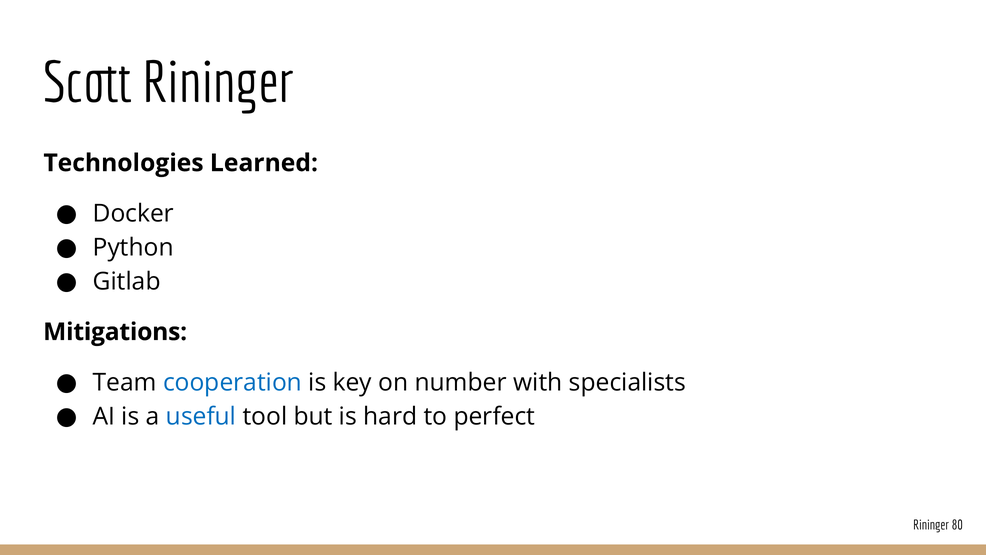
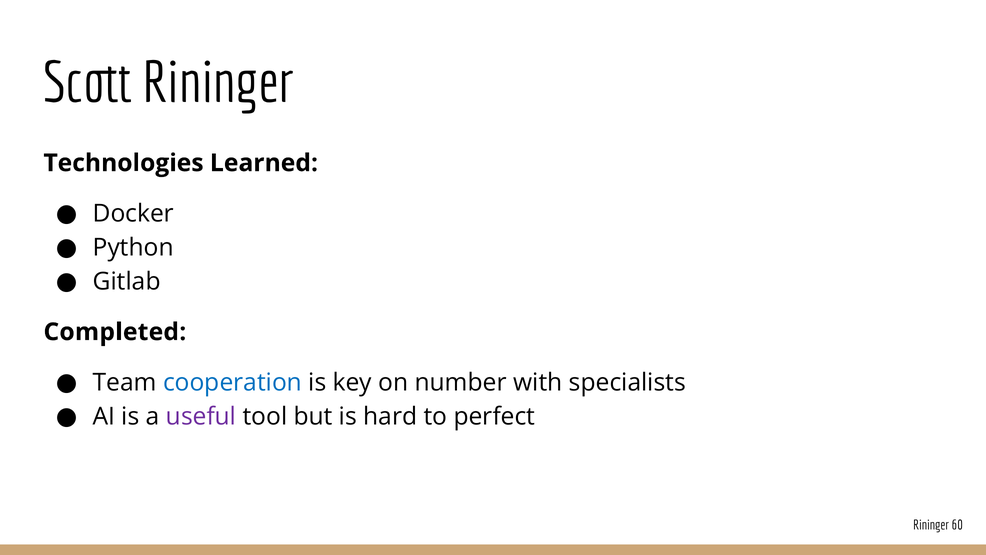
Mitigations: Mitigations -> Completed (115, 332)
useful colour: blue -> purple (201, 416)
80: 80 -> 60 (957, 525)
